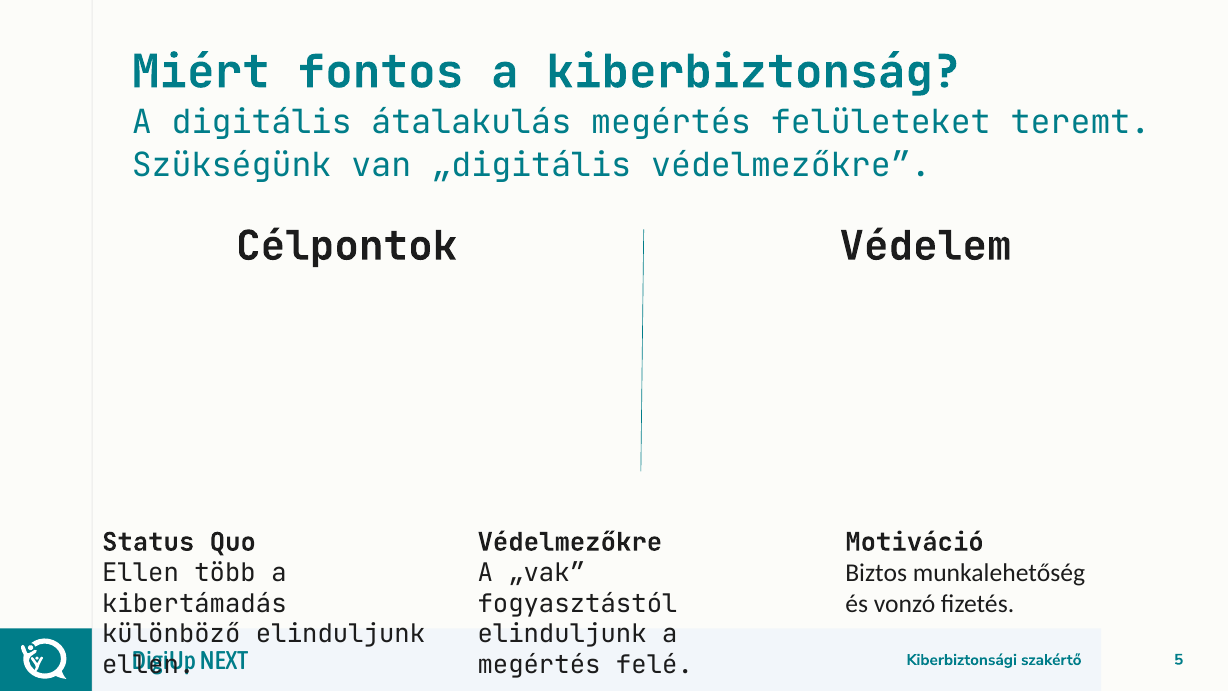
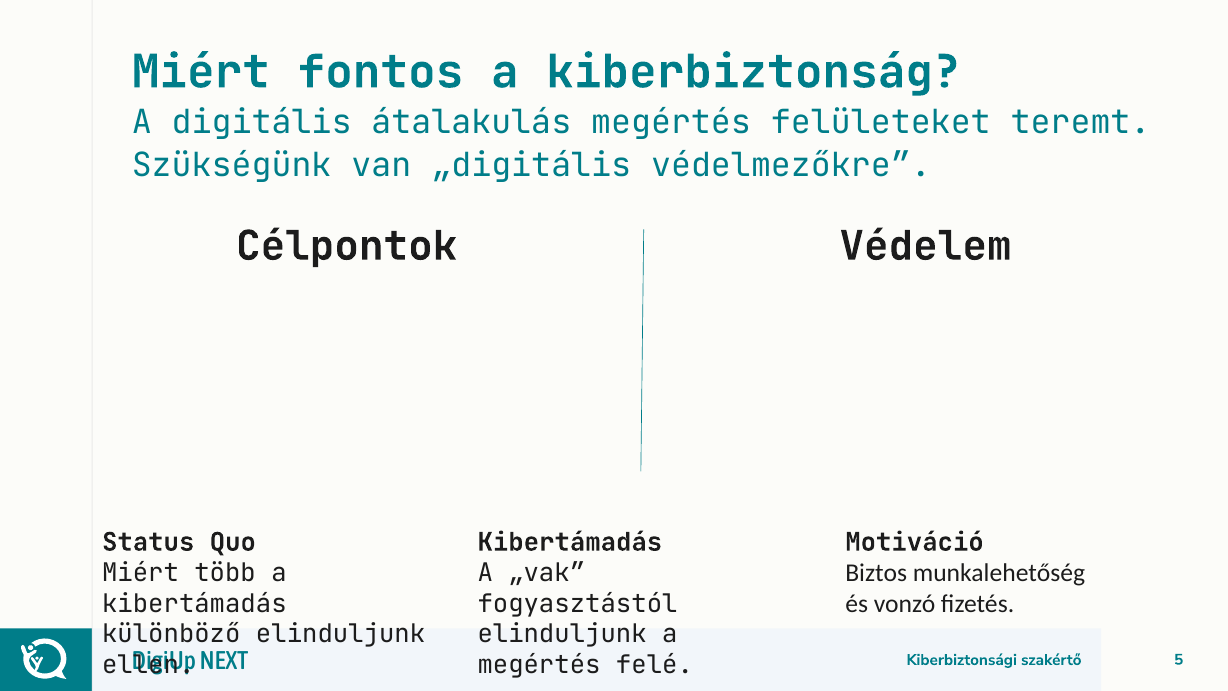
Védelmezőkre: Védelmezőkre -> Kibertámadás (570, 542)
Ellen: Ellen -> Miért (140, 573)
